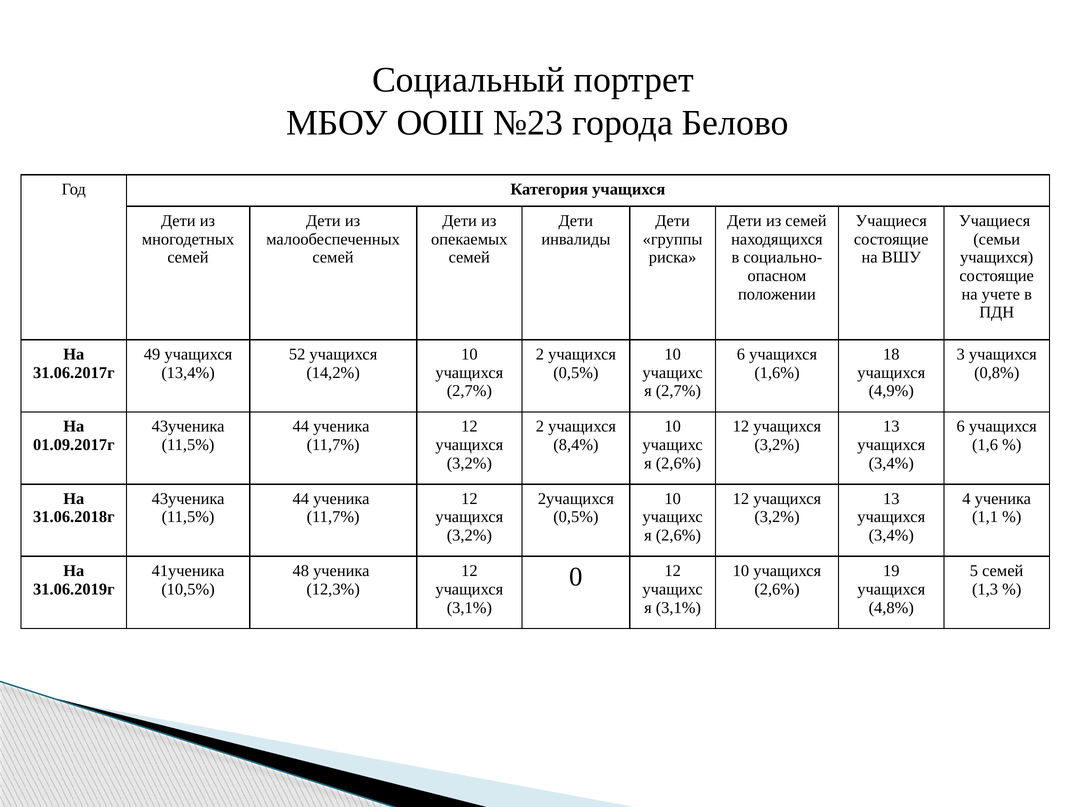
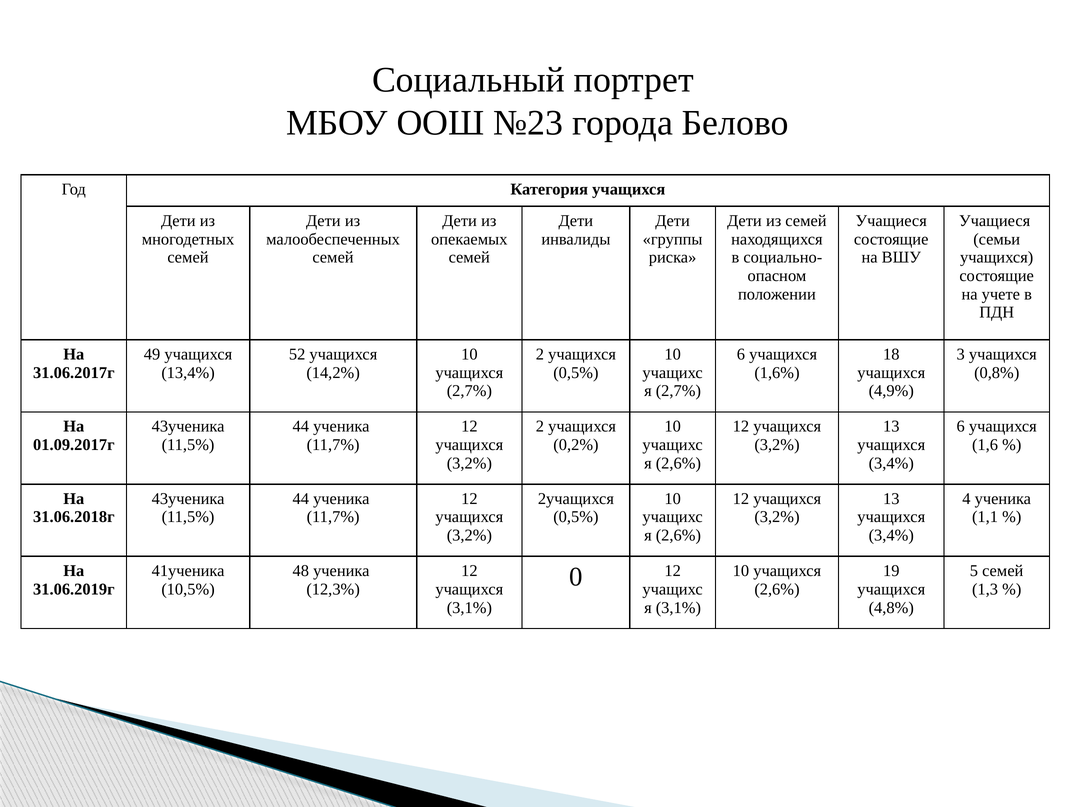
8,4%: 8,4% -> 0,2% (576, 444)
